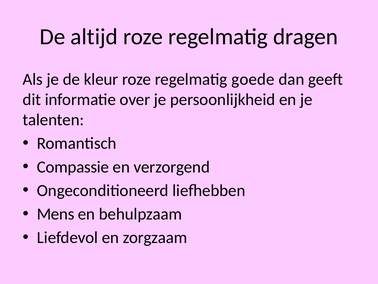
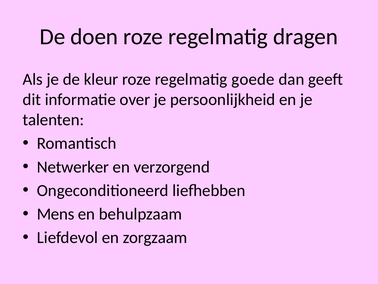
altijd: altijd -> doen (94, 37)
Compassie: Compassie -> Netwerker (73, 167)
